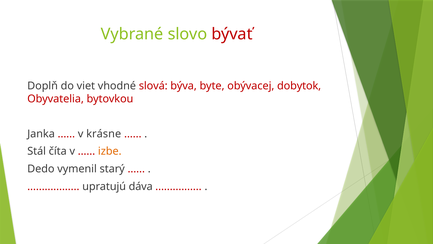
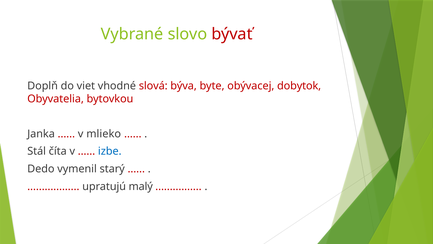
krásne: krásne -> mlieko (104, 134)
izbe colour: orange -> blue (110, 151)
dáva: dáva -> malý (141, 186)
